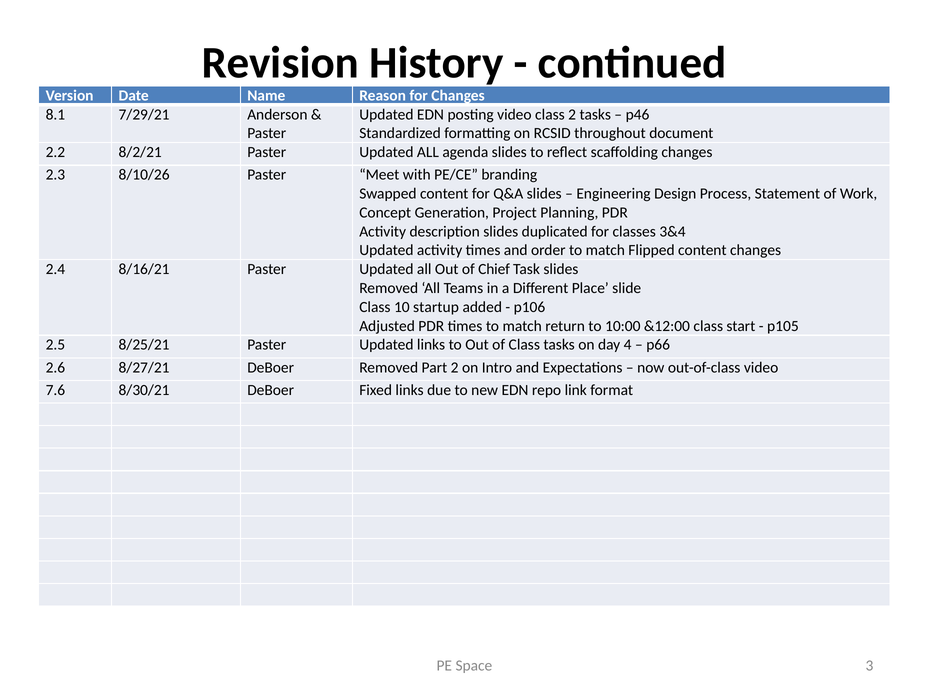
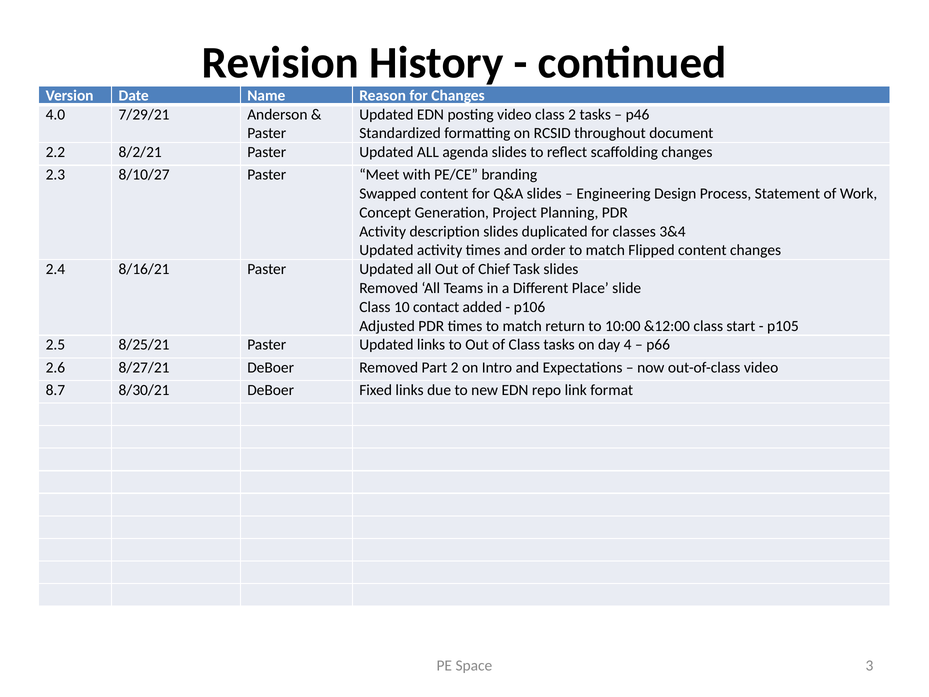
8.1: 8.1 -> 4.0 (55, 114)
8/10/26: 8/10/26 -> 8/10/27 (144, 175)
startup: startup -> contact (436, 307)
7.6: 7.6 -> 8.7 (55, 390)
